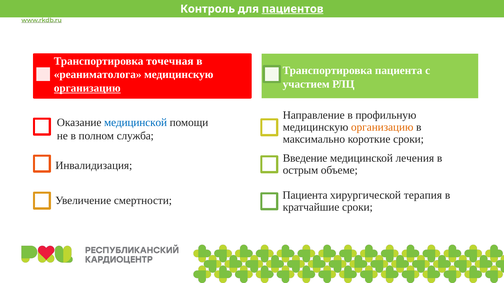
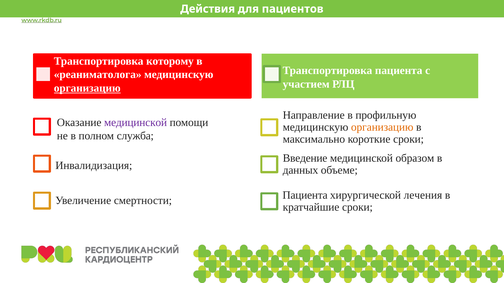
Контроль: Контроль -> Действия (208, 9)
пациентов underline: present -> none (293, 9)
точечная: точечная -> которому (170, 61)
медицинской colour: blue -> purple (136, 123)
лечения: лечения -> образом (415, 158)
острым: острым -> данных (300, 171)
терапия: терапия -> лечения (423, 196)
